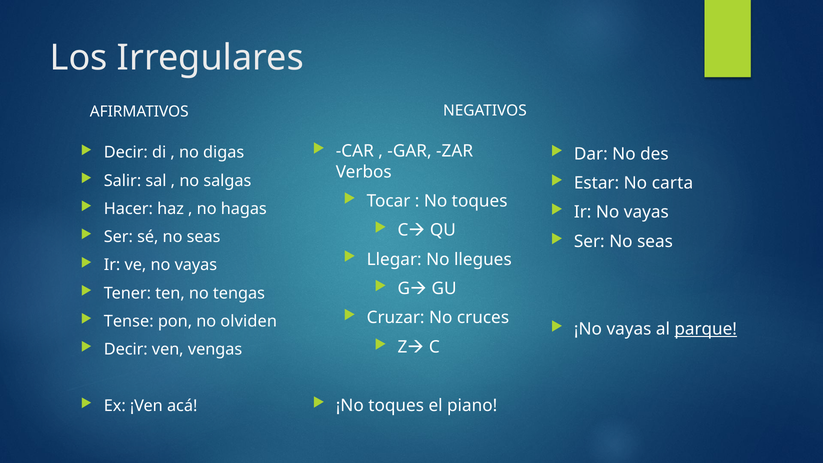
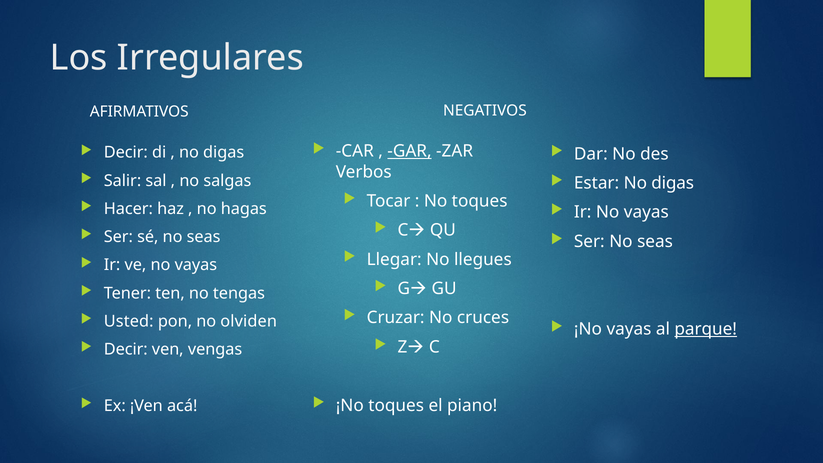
GAR underline: none -> present (409, 151)
Estar No carta: carta -> digas (673, 183)
Tense: Tense -> Usted (129, 321)
